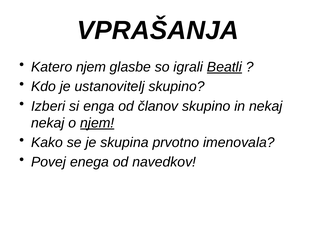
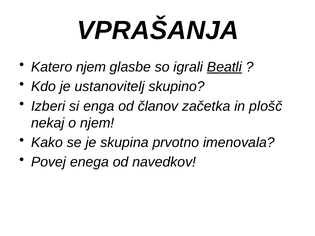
članov skupino: skupino -> začetka (206, 106)
in nekaj: nekaj -> plošč (266, 106)
njem underline: present -> none (97, 123)
